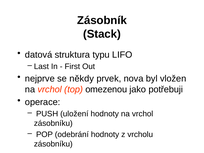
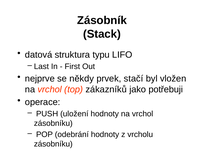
nova: nova -> stačí (134, 79)
omezenou: omezenou -> zákazníků (106, 89)
